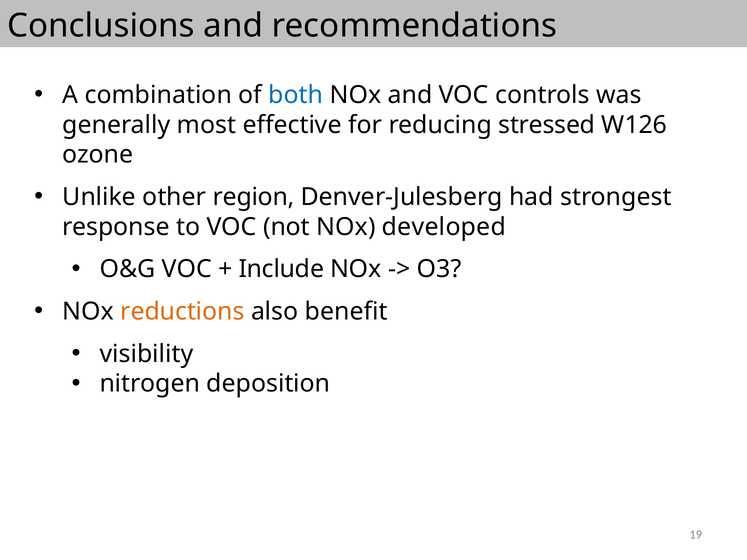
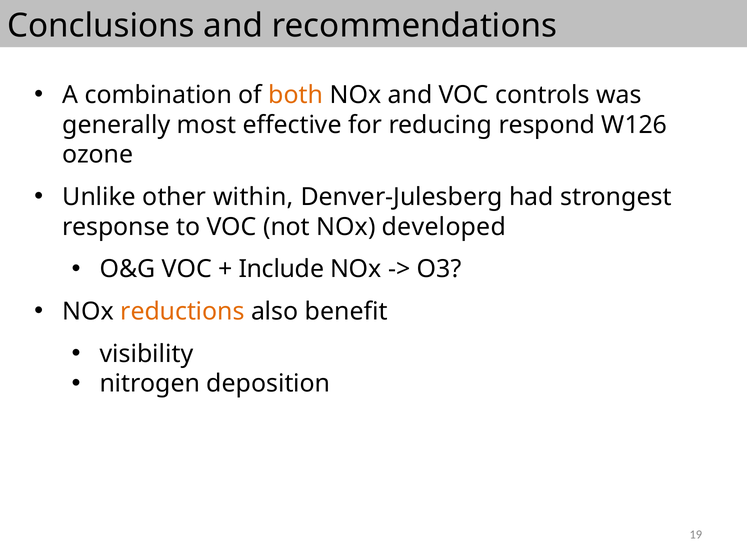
both colour: blue -> orange (296, 95)
stressed: stressed -> respond (547, 125)
region: region -> within (253, 197)
